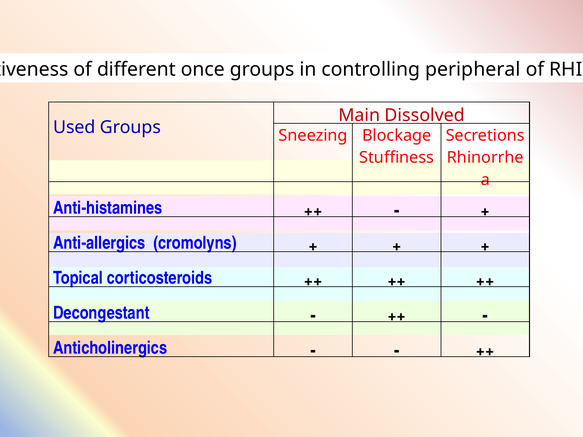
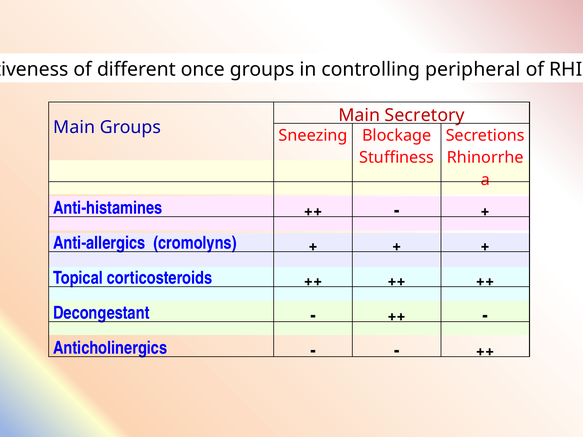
Dissolved: Dissolved -> Secretory (425, 115)
Used: Used -> Main (74, 127)
